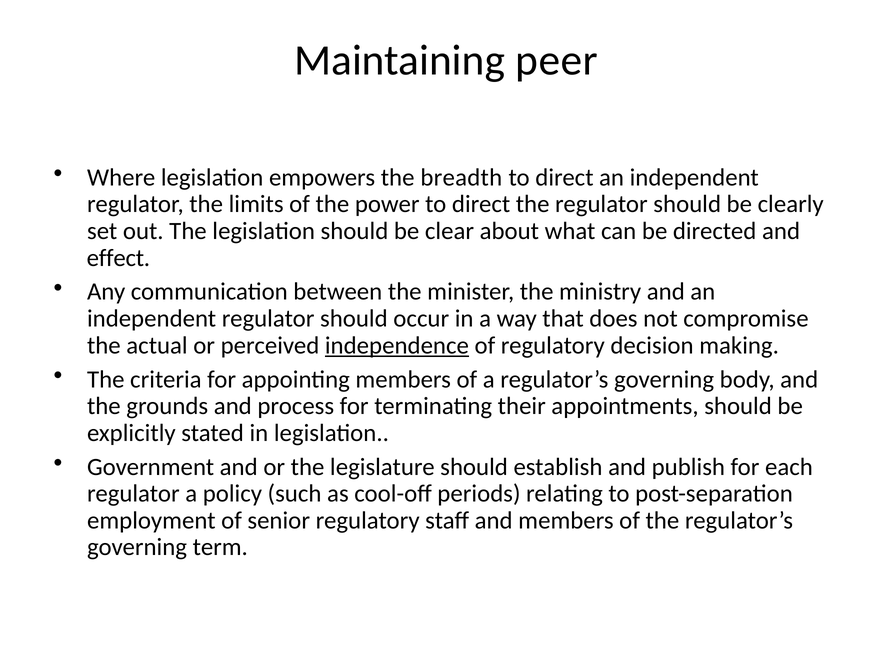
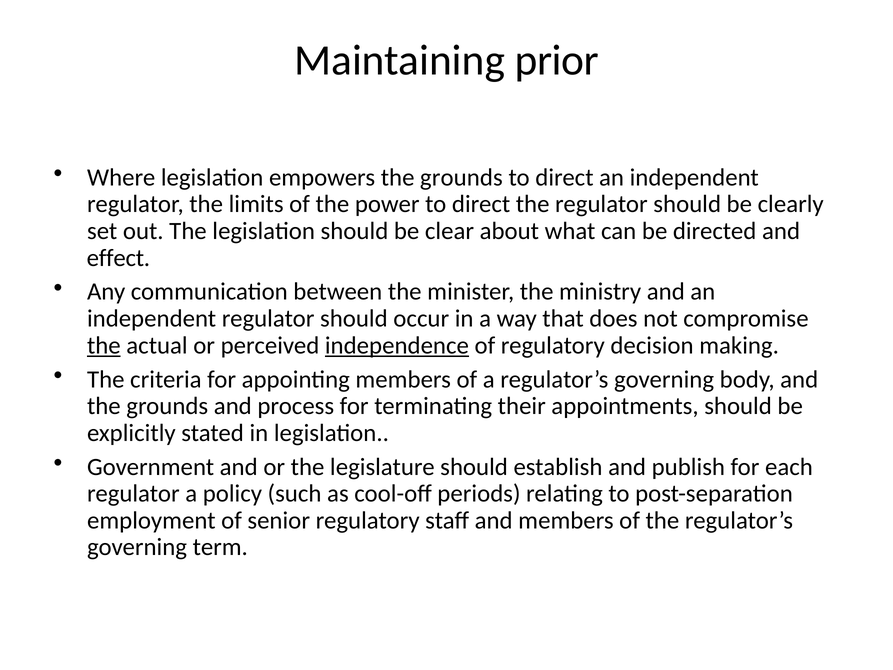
peer: peer -> prior (557, 60)
empowers the breadth: breadth -> grounds (461, 177)
the underline: none -> present (104, 345)
